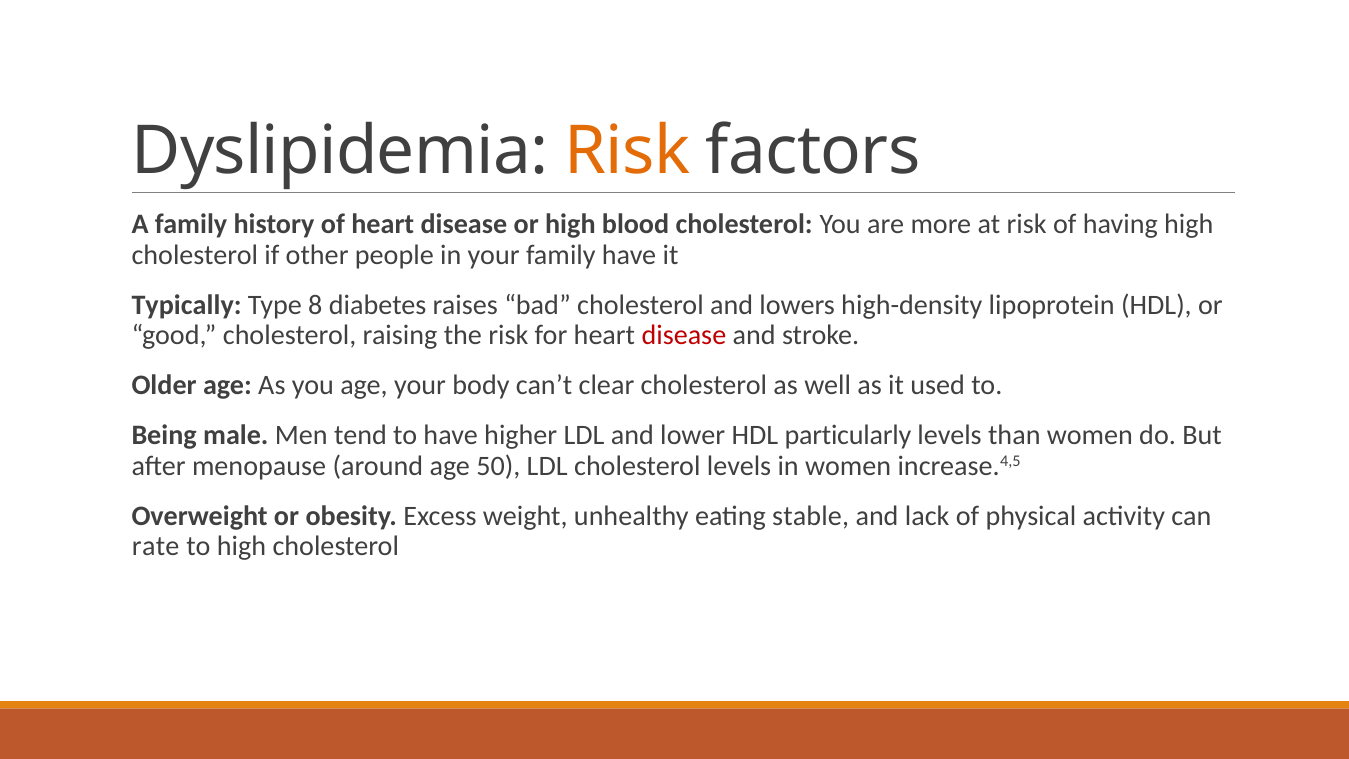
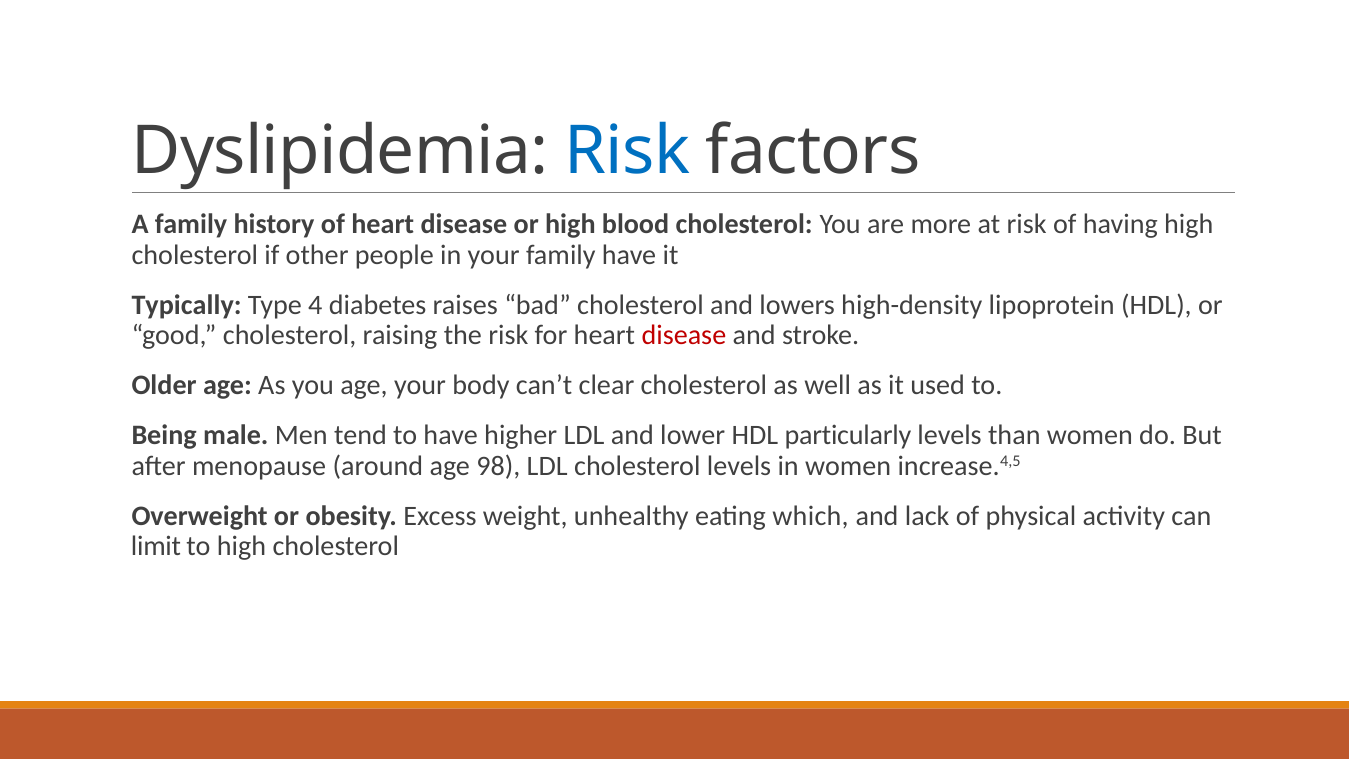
Risk colour: orange -> blue (627, 151)
8: 8 -> 4 (315, 305)
50: 50 -> 98 (498, 466)
stable: stable -> which (811, 516)
rate: rate -> limit (156, 546)
